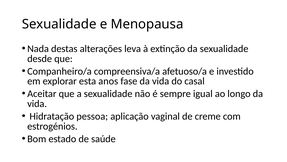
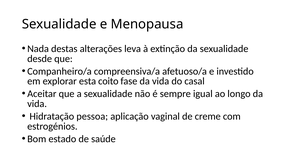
anos: anos -> coito (108, 81)
